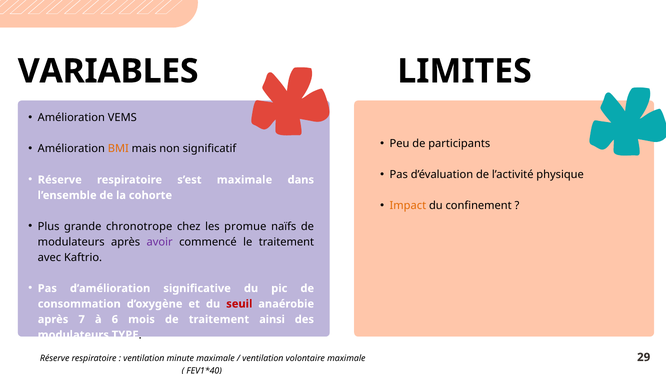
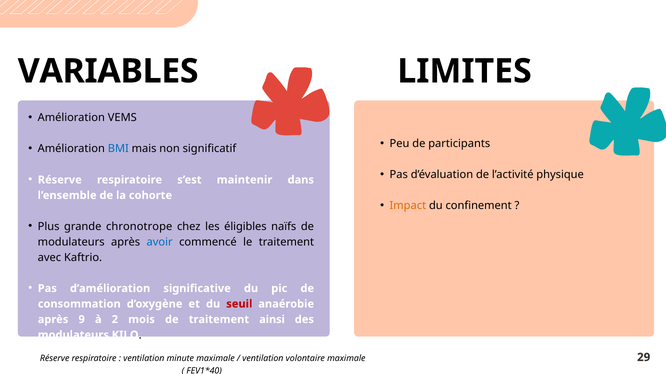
BMI colour: orange -> blue (118, 149)
s’est maximale: maximale -> maintenir (245, 180)
promue: promue -> éligibles (245, 227)
avoir colour: purple -> blue (160, 242)
7: 7 -> 9 (82, 320)
6: 6 -> 2 (115, 320)
TYPE: TYPE -> KILO (125, 335)
